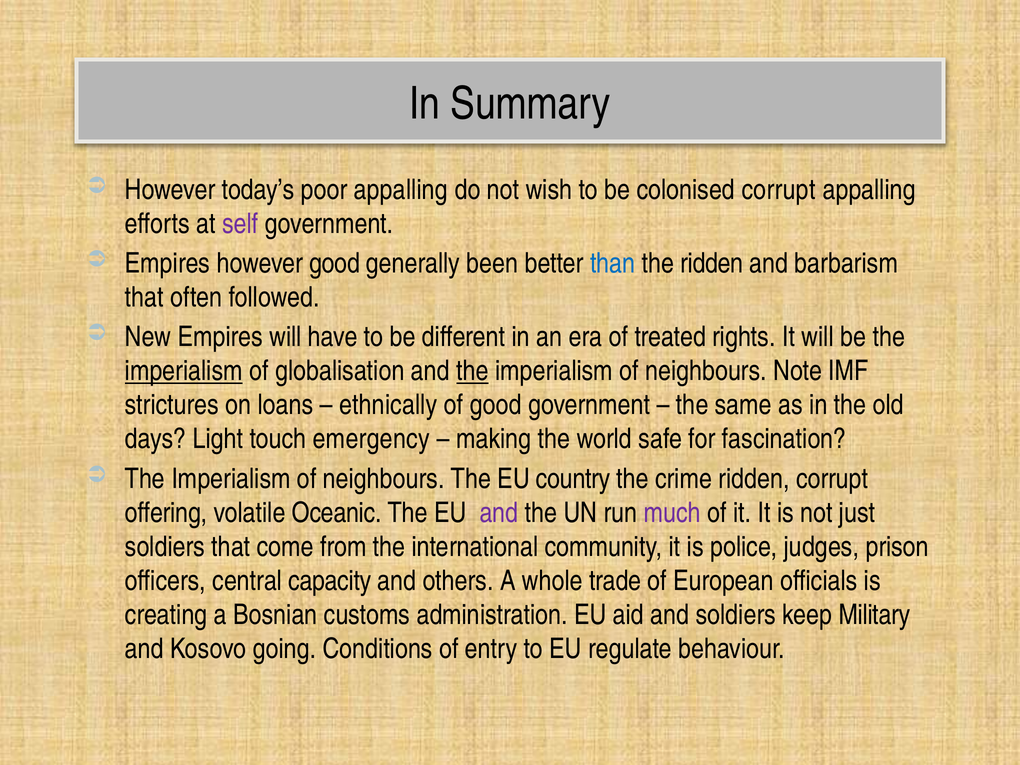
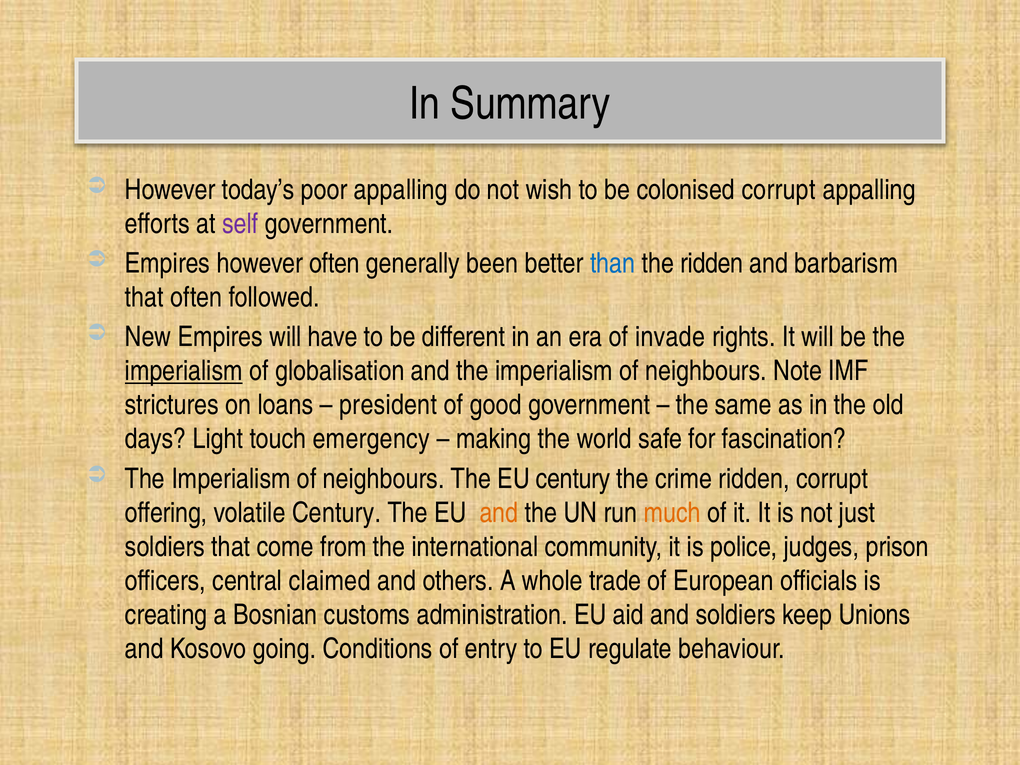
however good: good -> often (335, 263)
treated: treated -> invade (670, 337)
the underline: present -> none (472, 371)
ethnically: ethnically -> president (388, 405)
EU country: country -> century (573, 479)
volatile Oceanic: Oceanic -> Century (337, 513)
and colour: purple -> orange (499, 513)
much colour: purple -> orange (672, 513)
capacity: capacity -> claimed (330, 581)
Military: Military -> Unions (874, 615)
